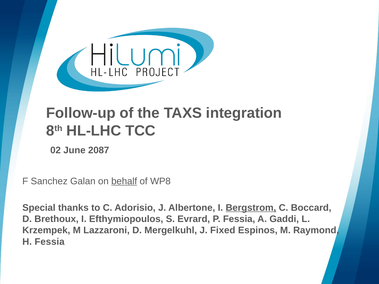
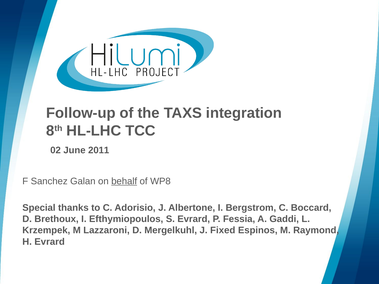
2087: 2087 -> 2011 (99, 150)
Bergstrom underline: present -> none (251, 208)
H Fessia: Fessia -> Evrard (50, 242)
